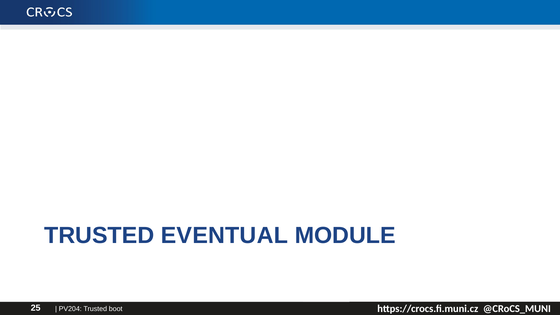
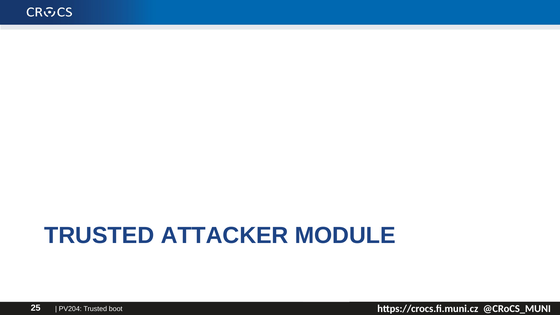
EVENTUAL: EVENTUAL -> ATTACKER (225, 235)
